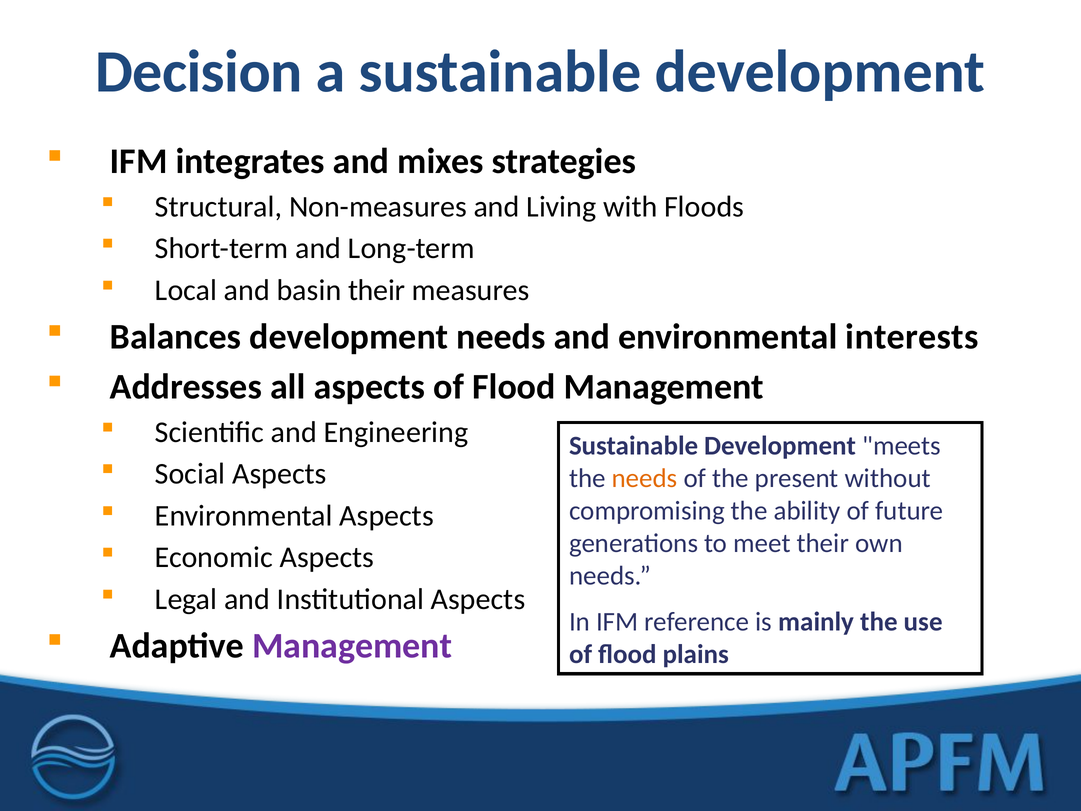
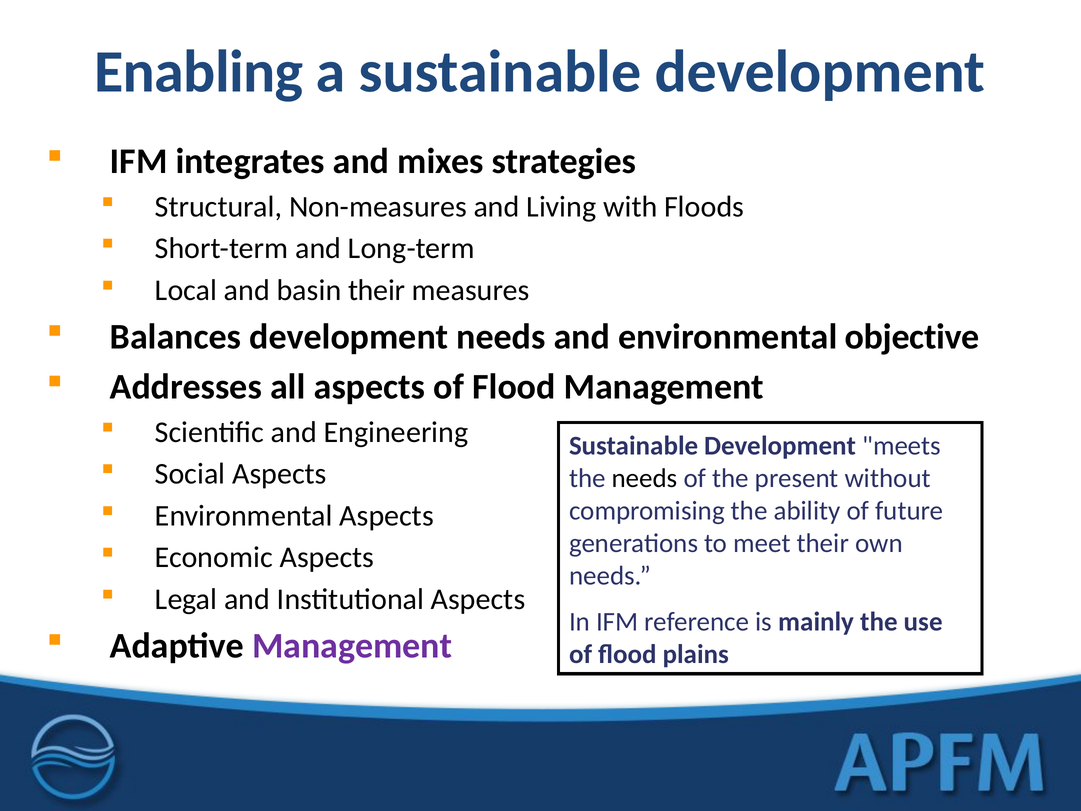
Decision: Decision -> Enabling (199, 72)
interests: interests -> objective (912, 337)
needs colour: orange -> black (645, 478)
